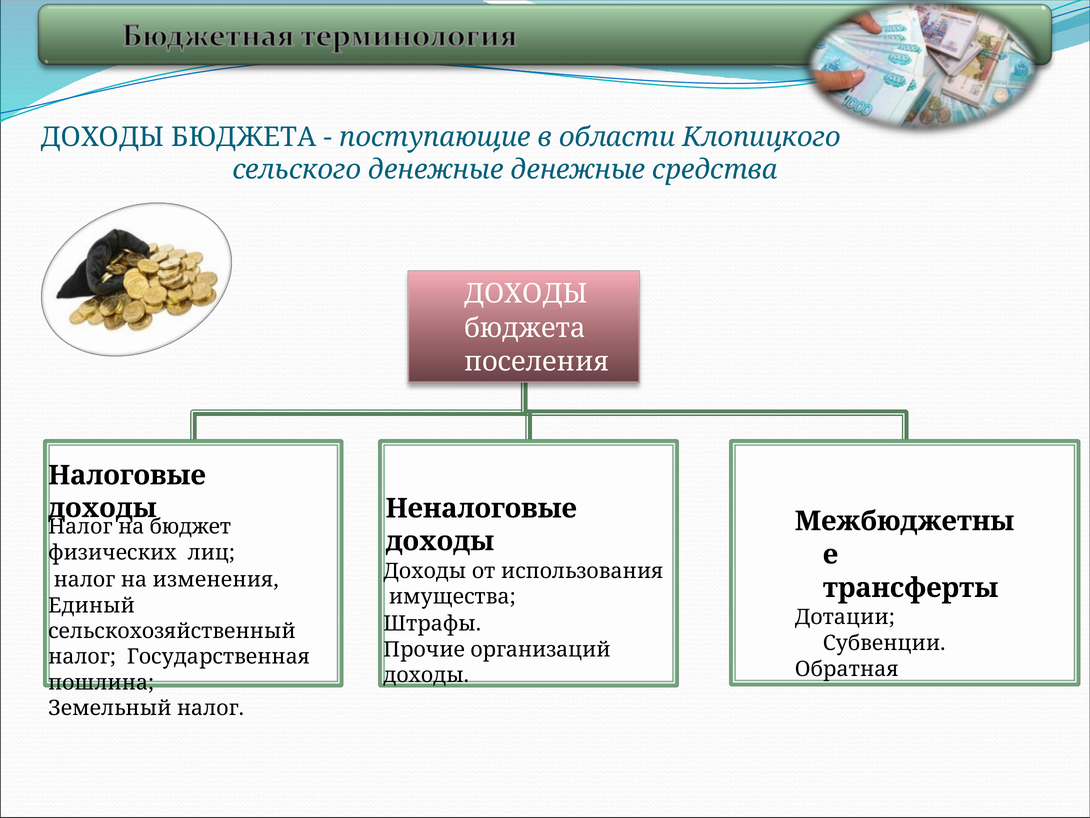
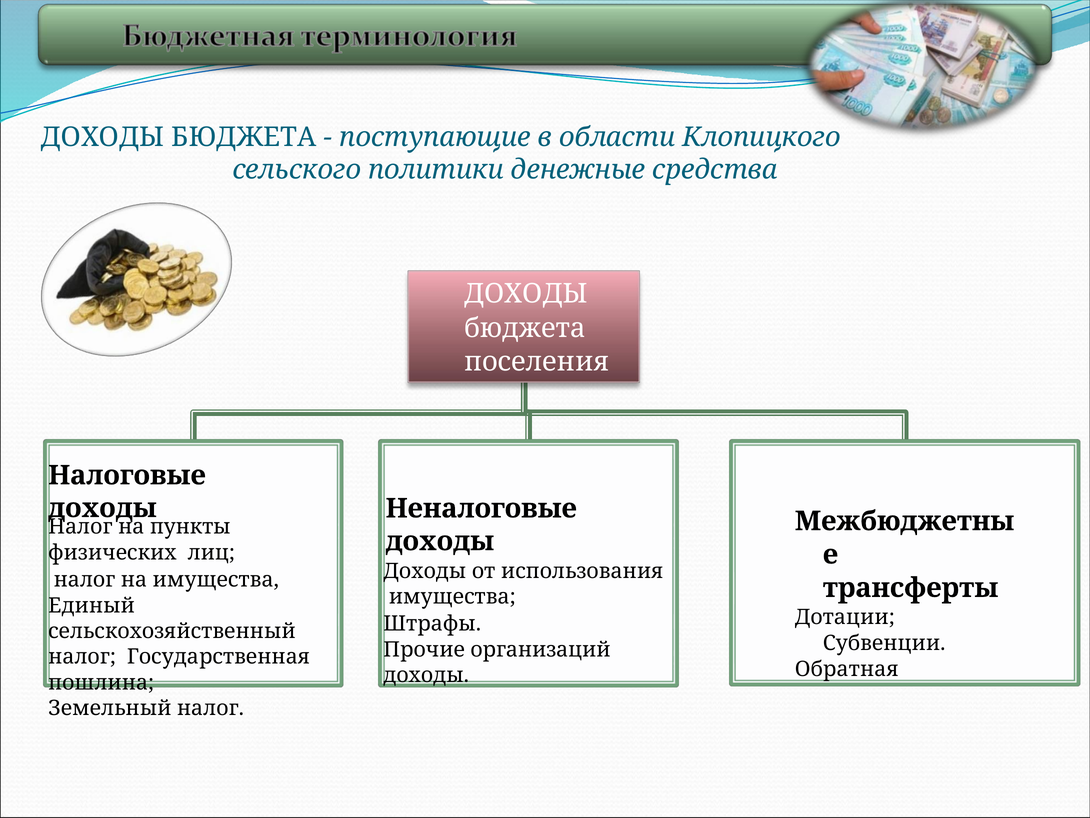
сельского денежные: денежные -> политики (436, 170)
бюджет: бюджет -> пункты (190, 527)
на изменения: изменения -> имущества (216, 579)
